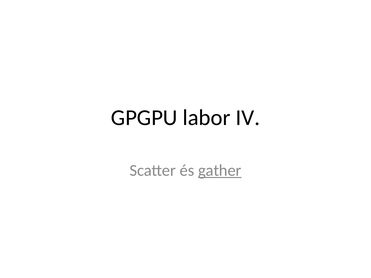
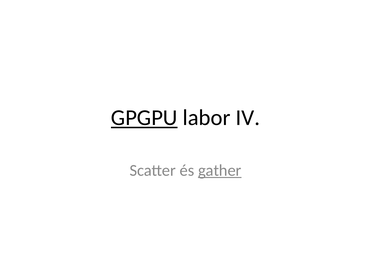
GPGPU underline: none -> present (144, 118)
